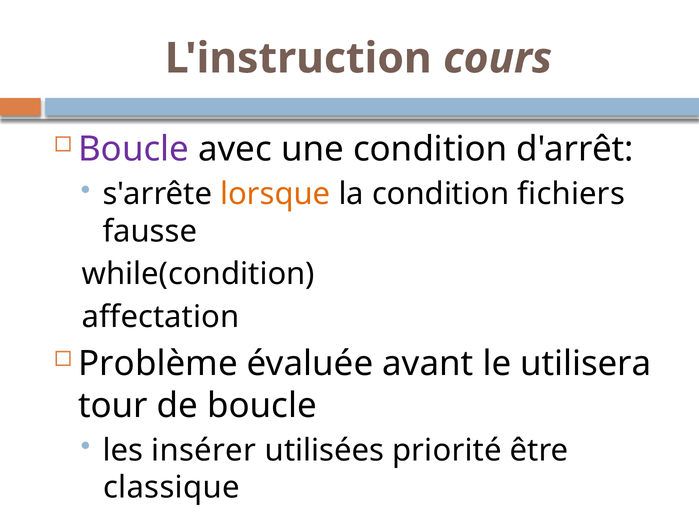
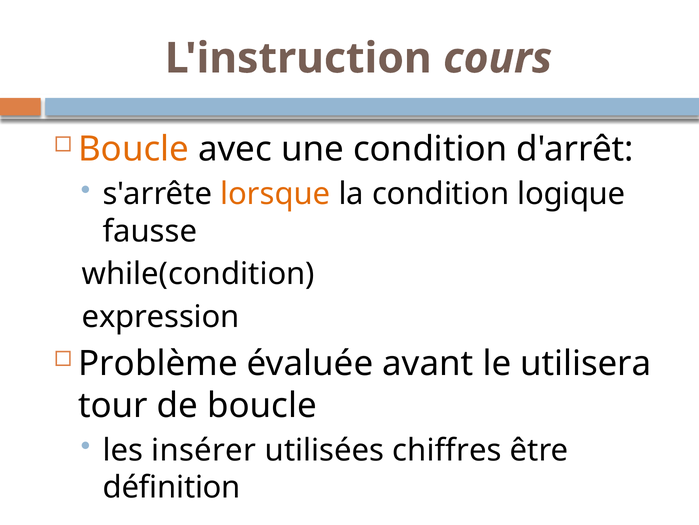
Boucle colour: purple -> orange (134, 149)
fichiers: fichiers -> logique (571, 194)
affectation: affectation -> expression (161, 316)
priorité: priorité -> chiffres (447, 450)
classique: classique -> définition (172, 487)
